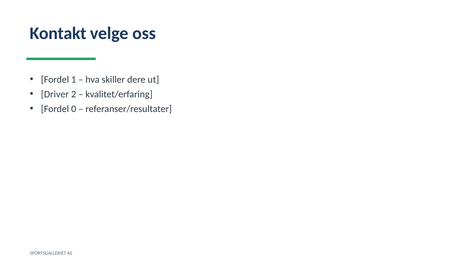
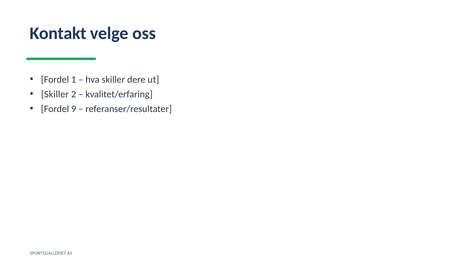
Driver: Driver -> Skiller (55, 94)
0: 0 -> 9 (74, 109)
